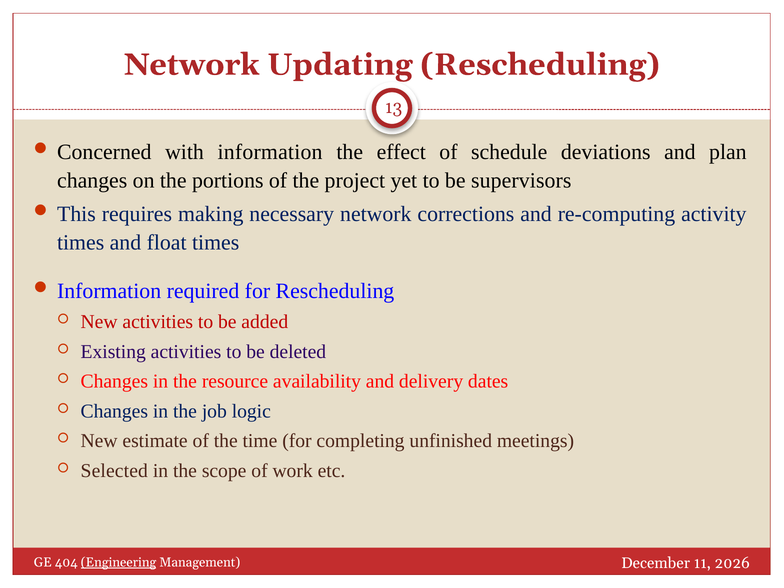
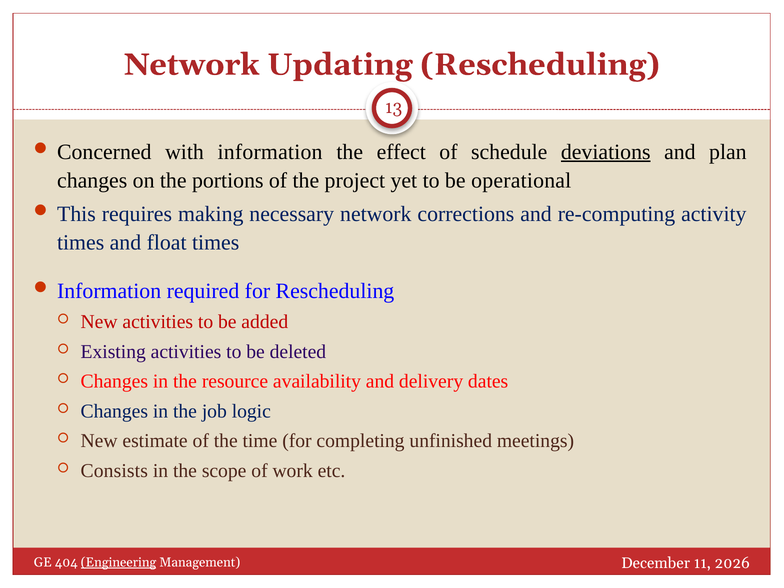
deviations underline: none -> present (606, 152)
supervisors: supervisors -> operational (521, 181)
Selected: Selected -> Consists (114, 471)
